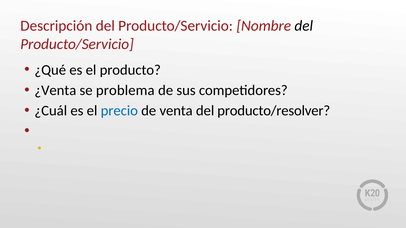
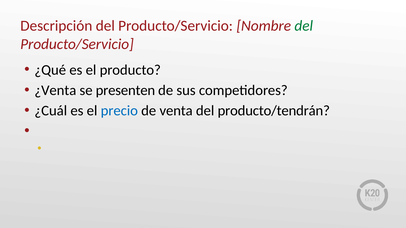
del colour: black -> green (304, 26)
problema: problema -> presenten (125, 90)
producto/resolver: producto/resolver -> producto/tendrán (274, 111)
